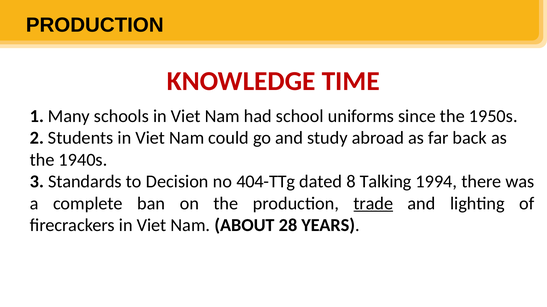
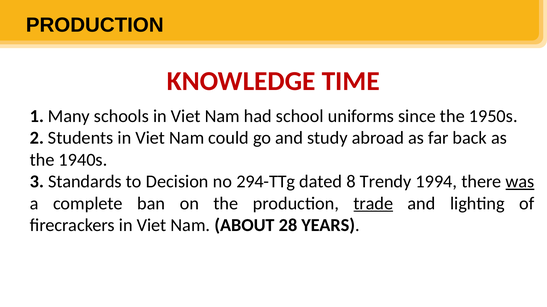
404-TTg: 404-TTg -> 294-TTg (266, 182)
Talking: Talking -> Trendy (386, 182)
was underline: none -> present (520, 182)
